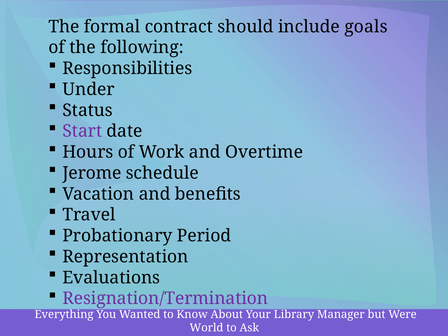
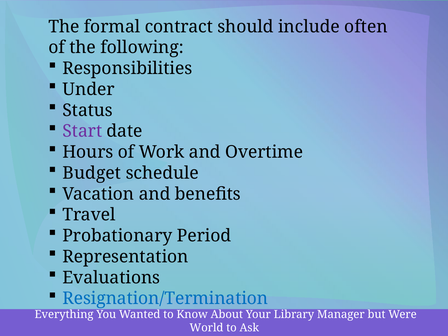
goals: goals -> often (366, 27)
Jerome: Jerome -> Budget (92, 173)
Resignation/Termination colour: purple -> blue (165, 299)
